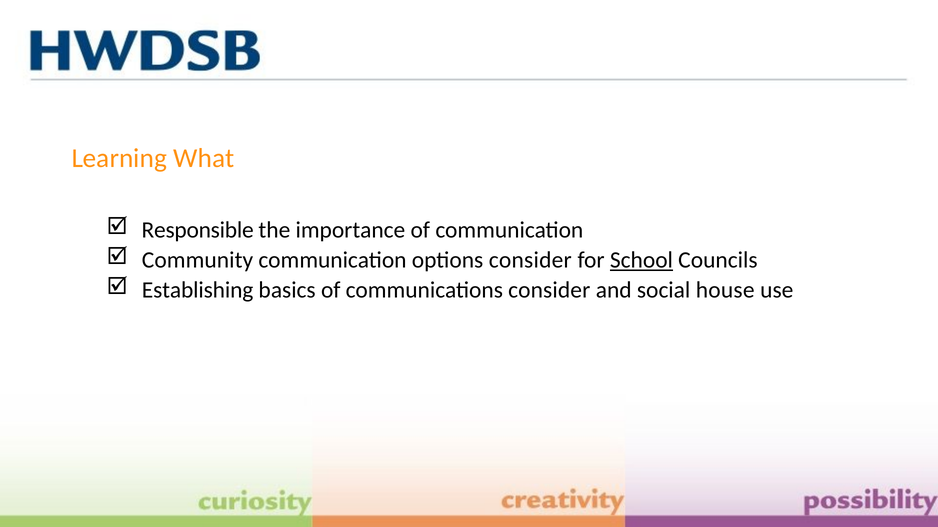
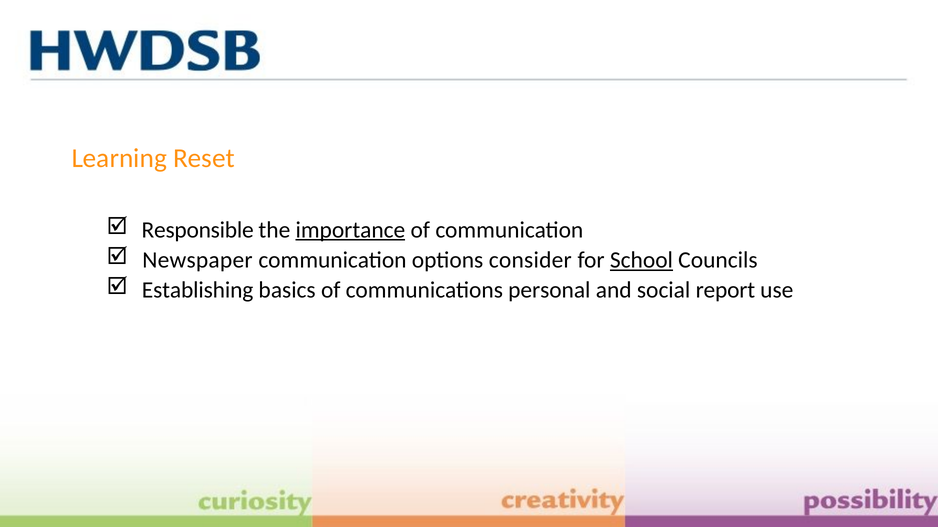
What: What -> Reset (204, 159)
importance underline: none -> present (350, 230)
Community: Community -> Newspaper (197, 260)
communications consider: consider -> personal (549, 290)
house: house -> report (725, 290)
